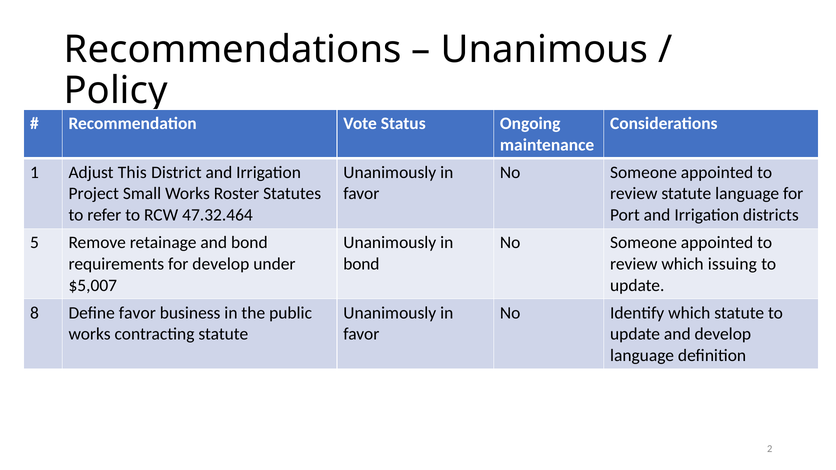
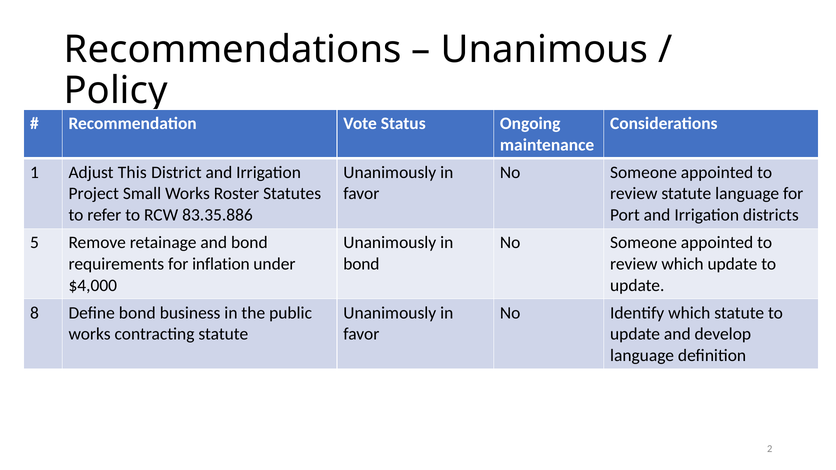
47.32.464: 47.32.464 -> 83.35.886 (217, 215)
for develop: develop -> inflation (221, 264)
which issuing: issuing -> update (732, 264)
$5,007: $5,007 -> $4,000 (93, 285)
Define favor: favor -> bond (137, 313)
